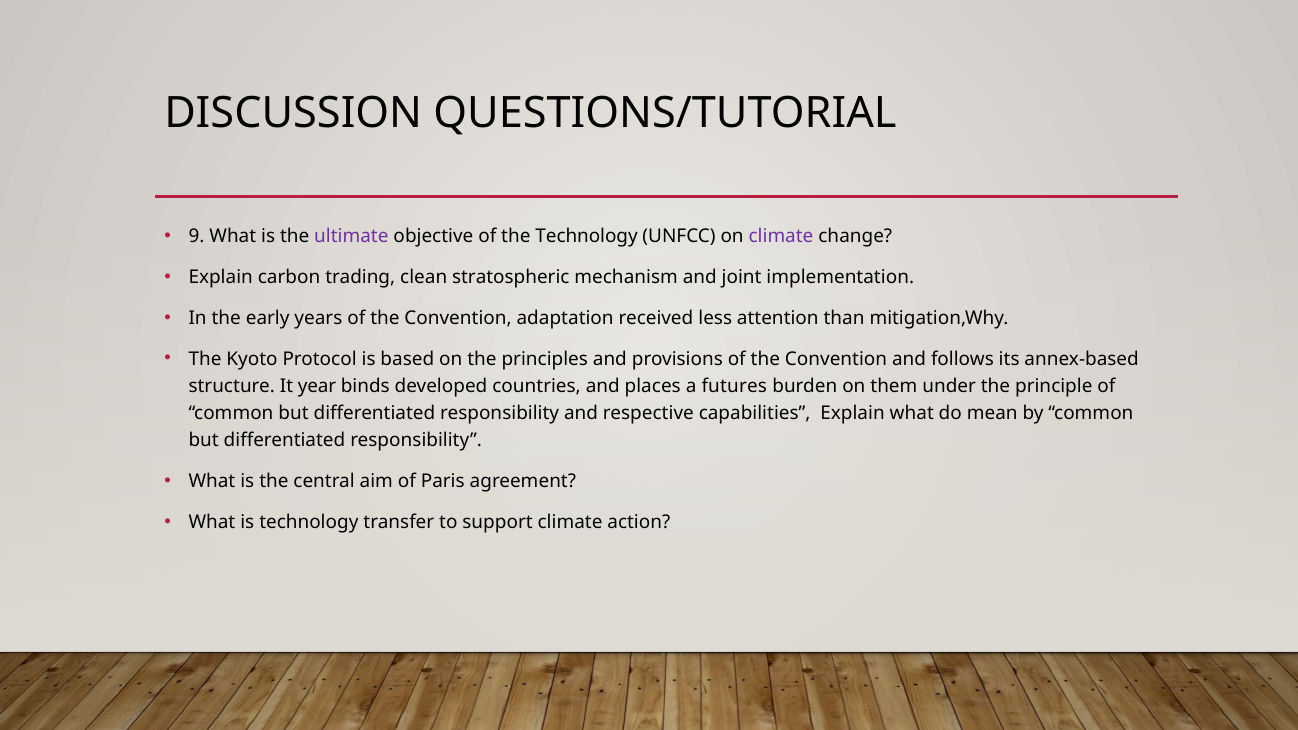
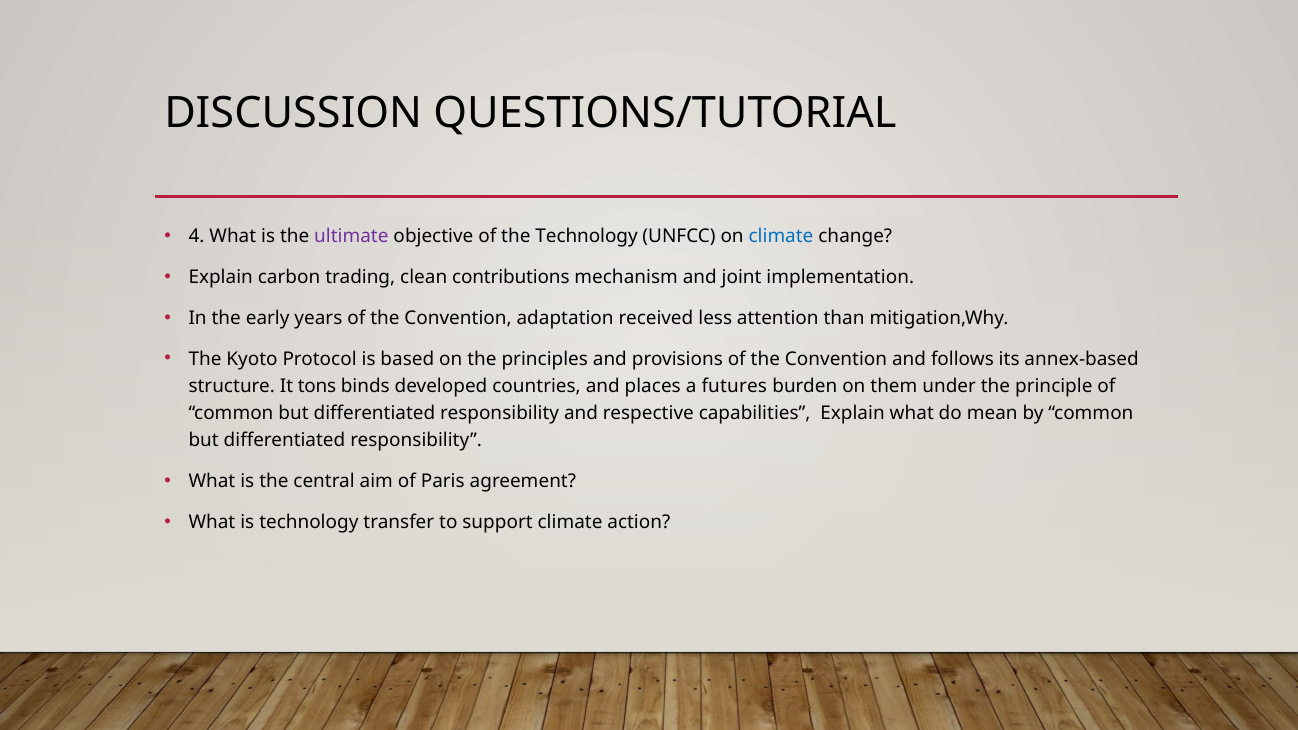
9: 9 -> 4 (197, 237)
climate colour: purple -> blue (781, 237)
stratospheric: stratospheric -> contributions (511, 277)
year: year -> tons (317, 386)
